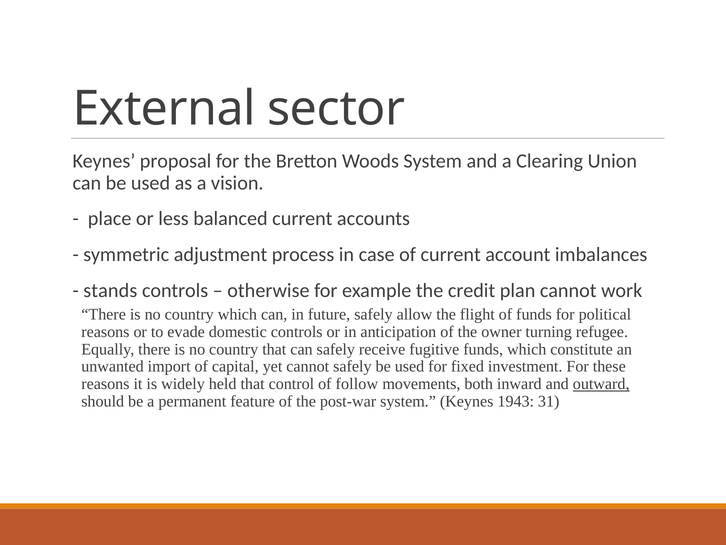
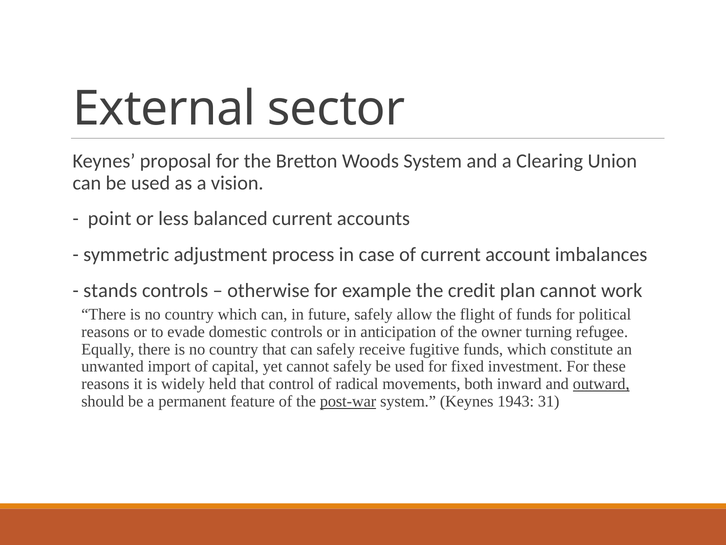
place: place -> point (110, 219)
follow: follow -> radical (357, 384)
post-war underline: none -> present (348, 401)
